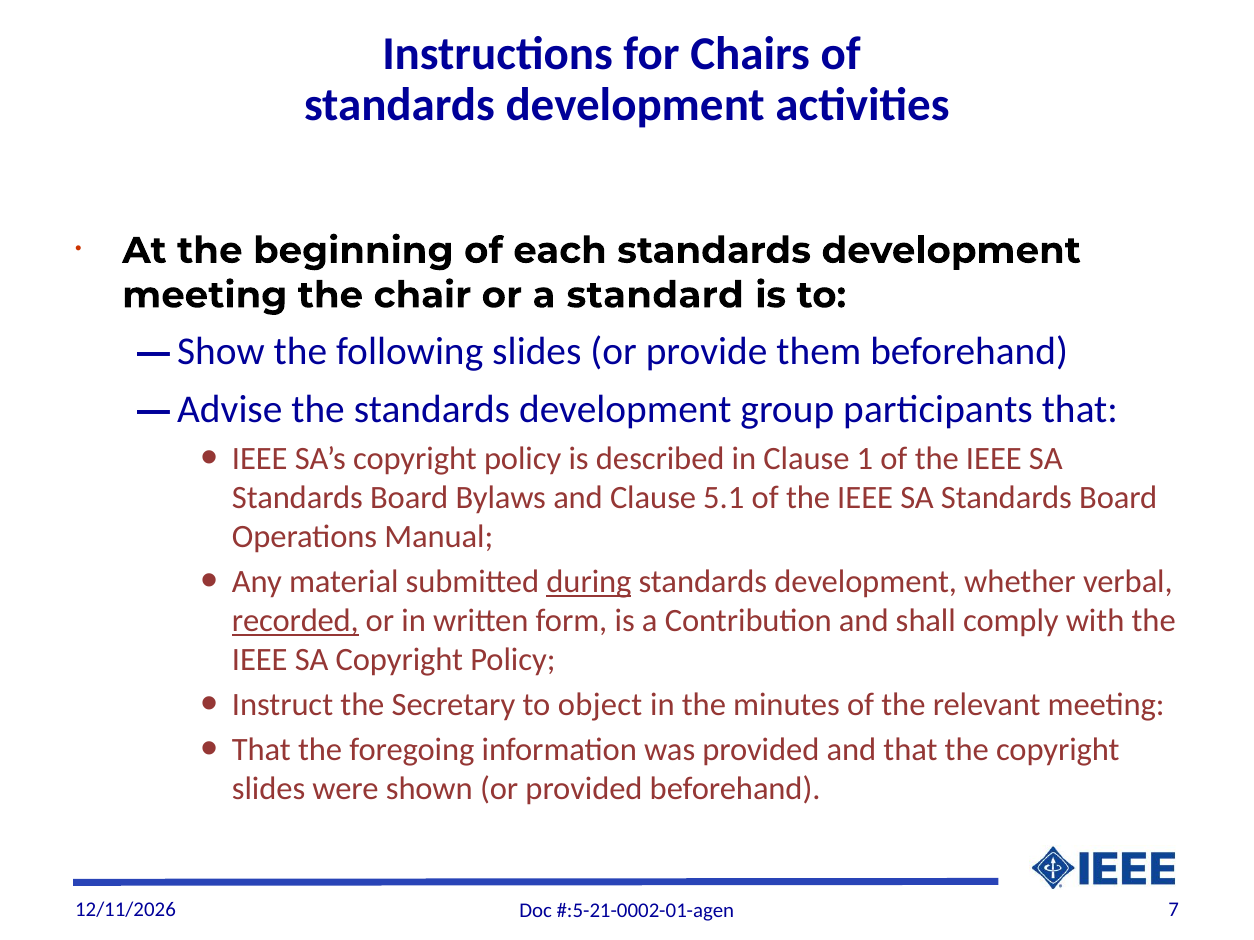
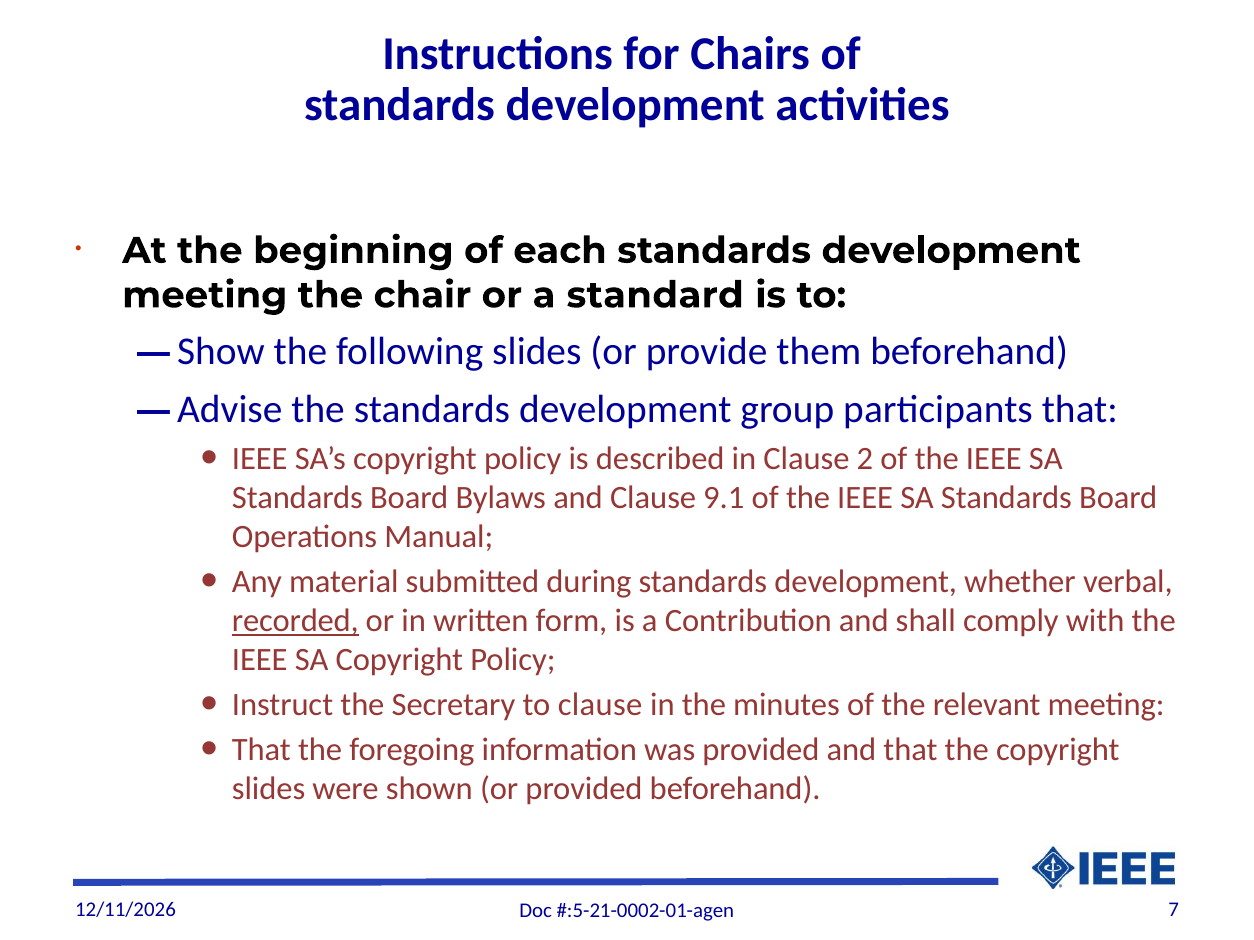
1: 1 -> 2 (865, 459)
5.1: 5.1 -> 9.1 (724, 498)
during underline: present -> none (589, 582)
to object: object -> clause (600, 705)
